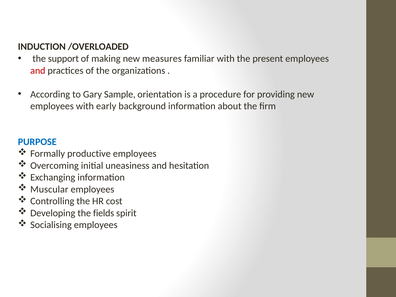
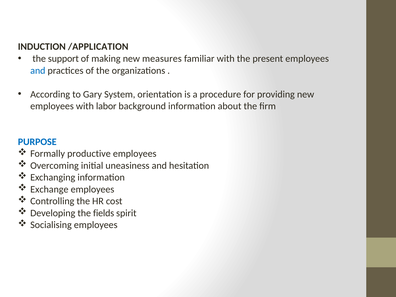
/OVERLOADED: /OVERLOADED -> /APPLICATION (98, 47)
and colour: red -> blue (38, 70)
Sample: Sample -> System (120, 94)
early: early -> labor (106, 106)
Muscular: Muscular -> Exchange (49, 189)
